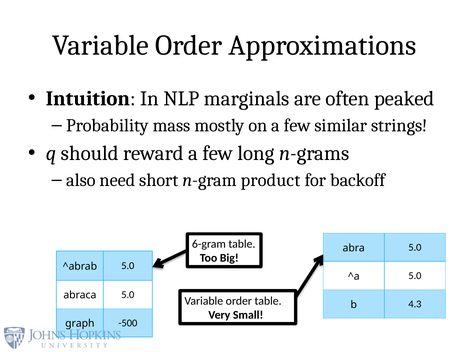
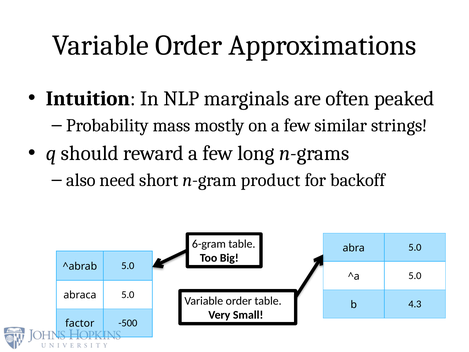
graph: graph -> factor (80, 323)
